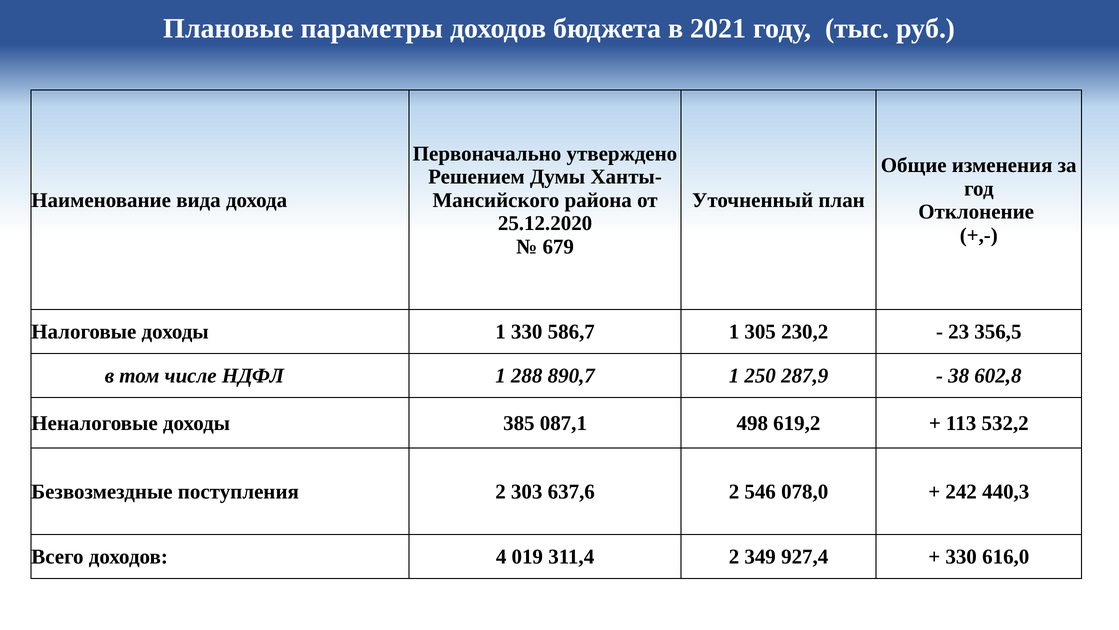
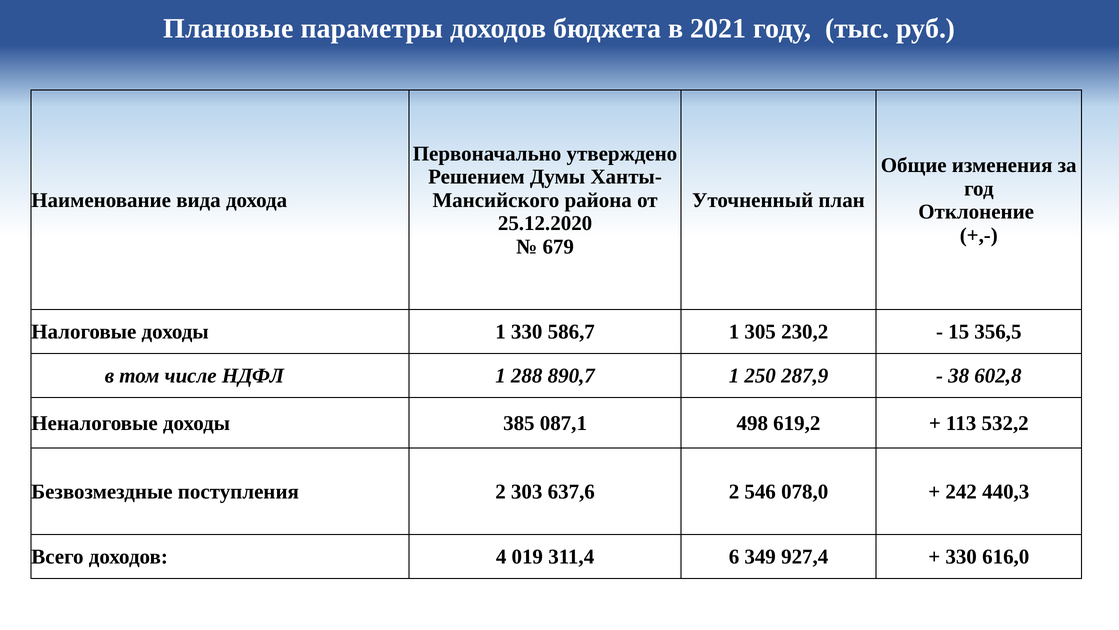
23: 23 -> 15 (959, 332)
311,4 2: 2 -> 6 (734, 556)
